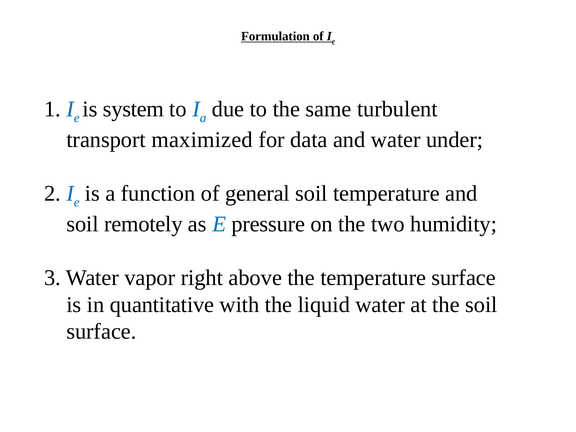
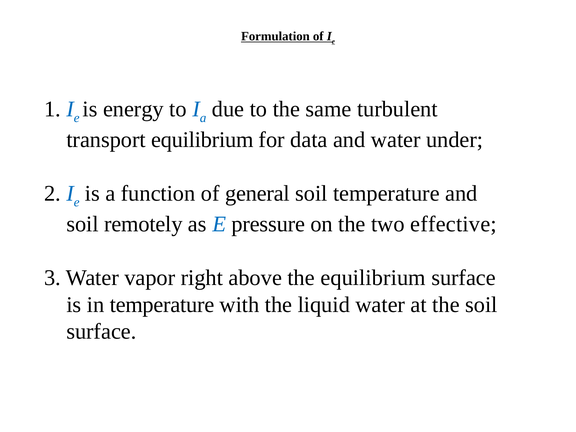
system: system -> energy (133, 109)
transport maximized: maximized -> equilibrium (202, 140)
humidity: humidity -> effective (453, 224)
the temperature: temperature -> equilibrium (373, 278)
in quantitative: quantitative -> temperature (162, 305)
